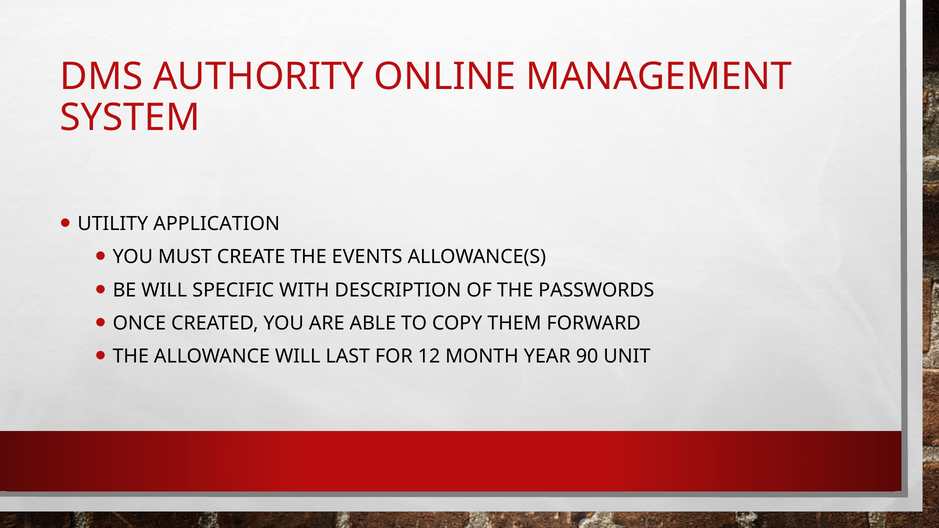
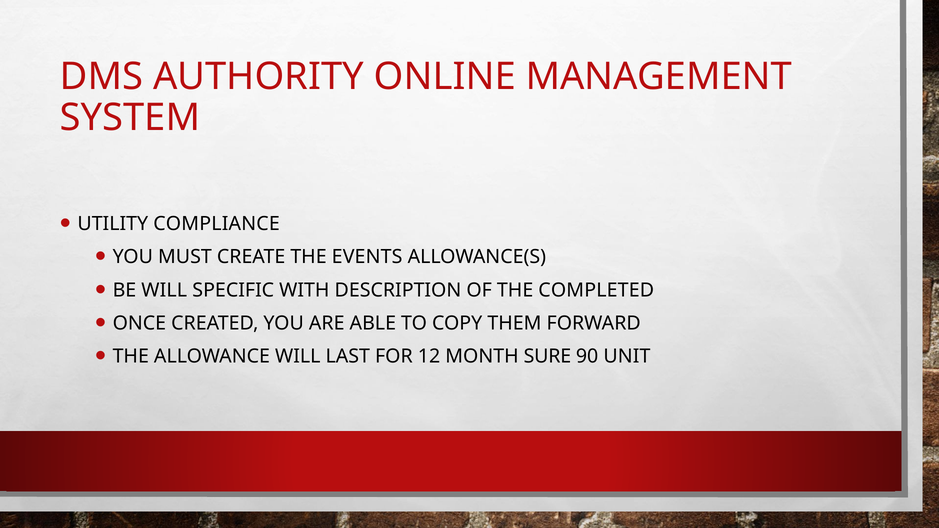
APPLICATION: APPLICATION -> COMPLIANCE (217, 224)
PASSWORDS: PASSWORDS -> COMPLETED (596, 290)
YEAR: YEAR -> SURE (547, 356)
